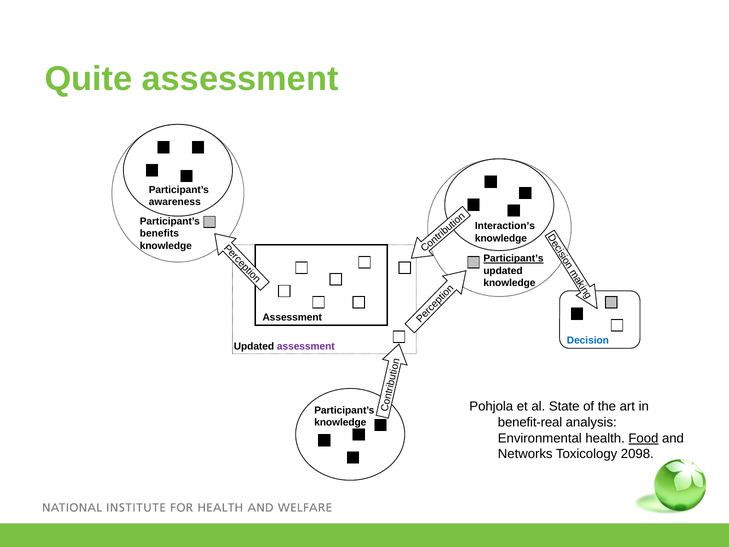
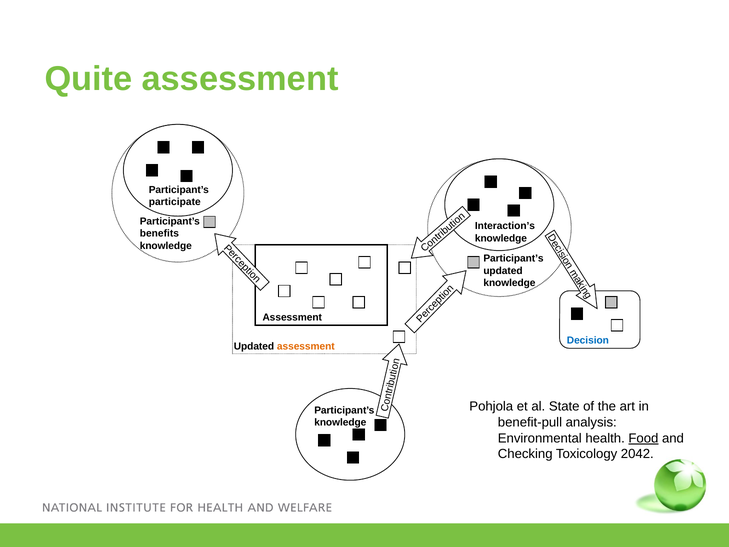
awareness: awareness -> participate (175, 202)
Participant’s underline: present -> none (513, 259)
assessment colour: purple -> orange (306, 346)
benefit-real: benefit-real -> benefit-pull (530, 422)
Networks: Networks -> Checking (525, 454)
2098: 2098 -> 2042 (637, 454)
